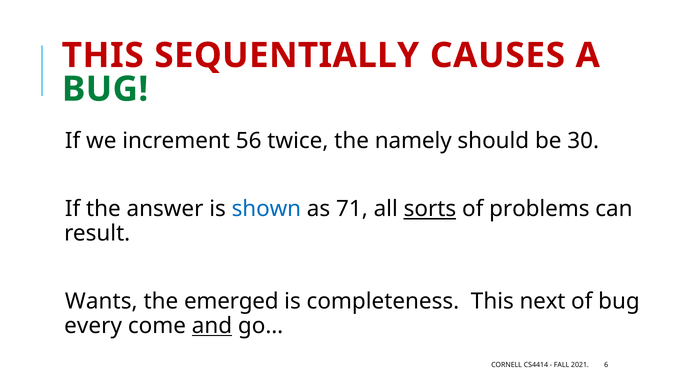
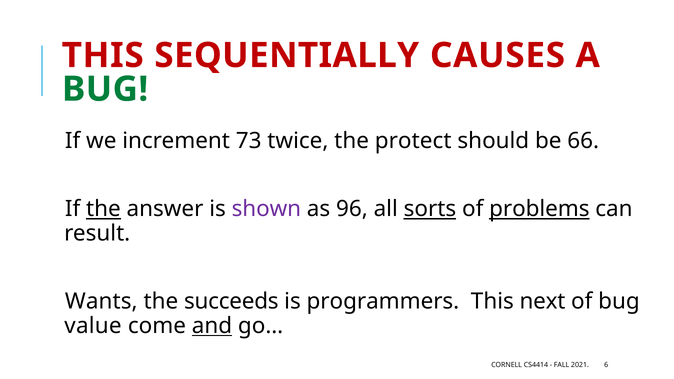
56: 56 -> 73 (249, 141)
namely: namely -> protect (413, 141)
30: 30 -> 66 (583, 141)
the underline: none -> present (103, 209)
shown colour: blue -> purple (266, 209)
71: 71 -> 96 (352, 209)
problems underline: none -> present (539, 209)
emerged: emerged -> succeeds (231, 302)
completeness: completeness -> programmers (383, 302)
every: every -> value (93, 326)
